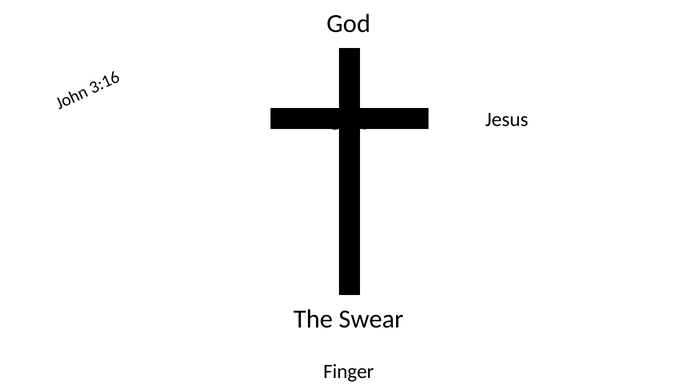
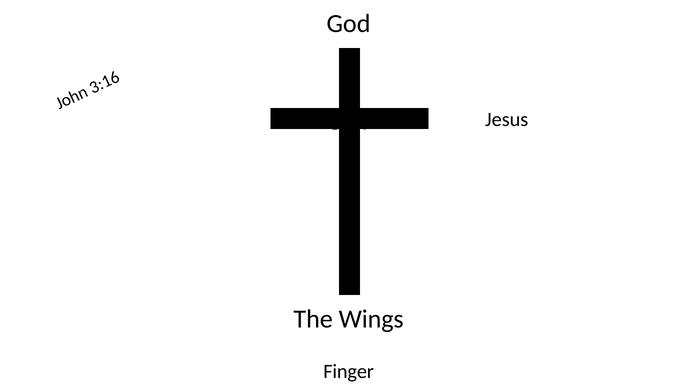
Swear: Swear -> Wings (371, 319)
